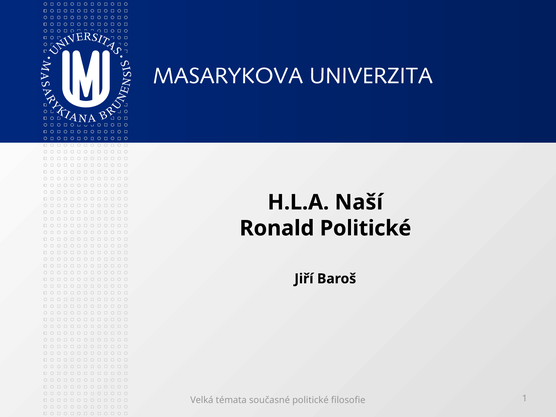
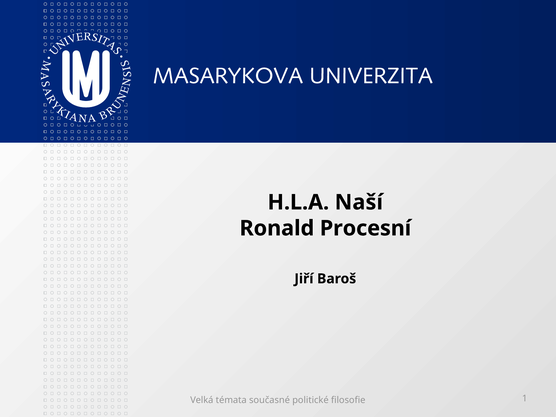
Ronald Politické: Politické -> Procesní (365, 228)
